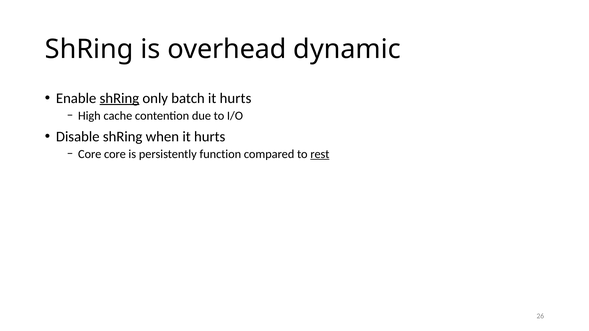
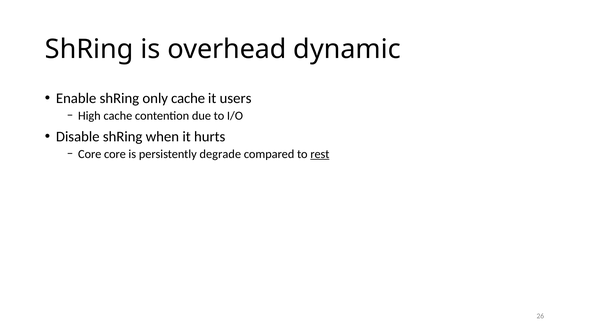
shRing underline: present -> none (119, 98)
only batch: batch -> cache (188, 98)
hurts: hurts -> users (236, 98)
function: function -> degrade (220, 154)
